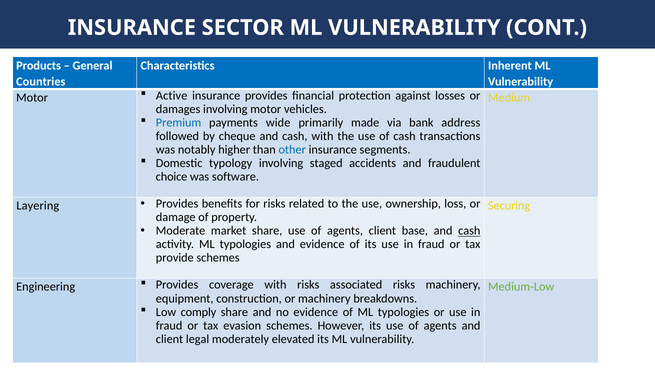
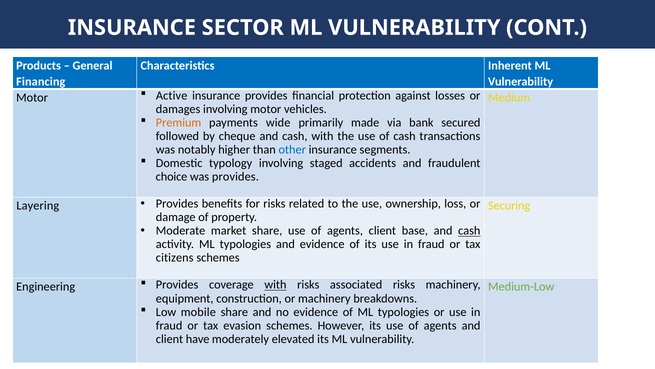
Countries: Countries -> Financing (41, 81)
Premium colour: blue -> orange (179, 122)
address: address -> secured (461, 122)
was software: software -> provides (235, 176)
provide: provide -> citizens (175, 257)
with underline: none -> present (275, 284)
comply: comply -> mobile (198, 311)
legal: legal -> have (198, 338)
